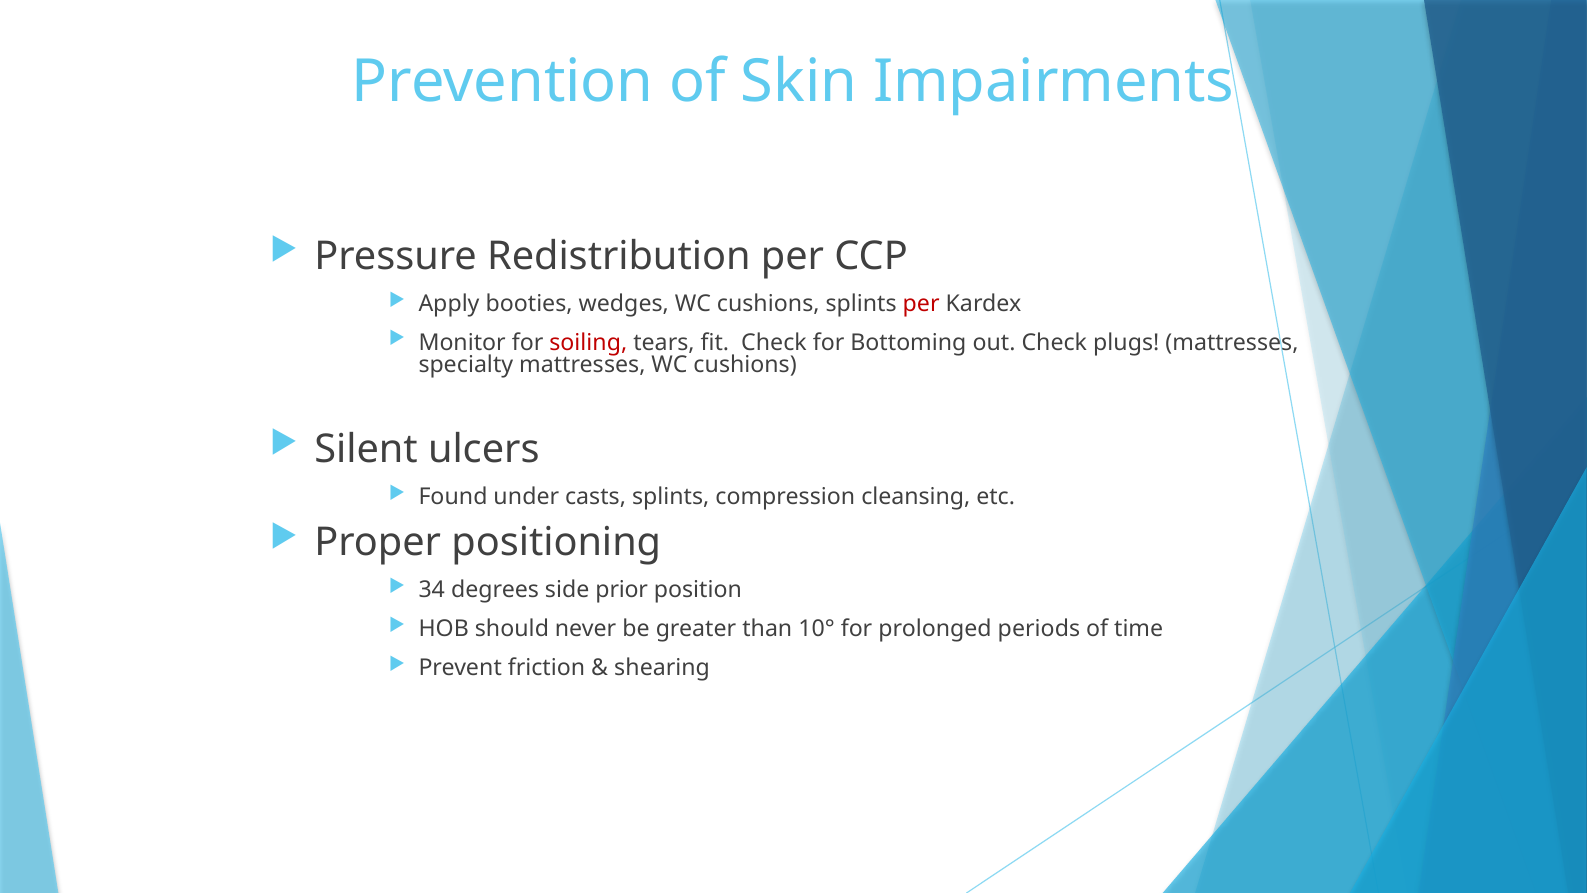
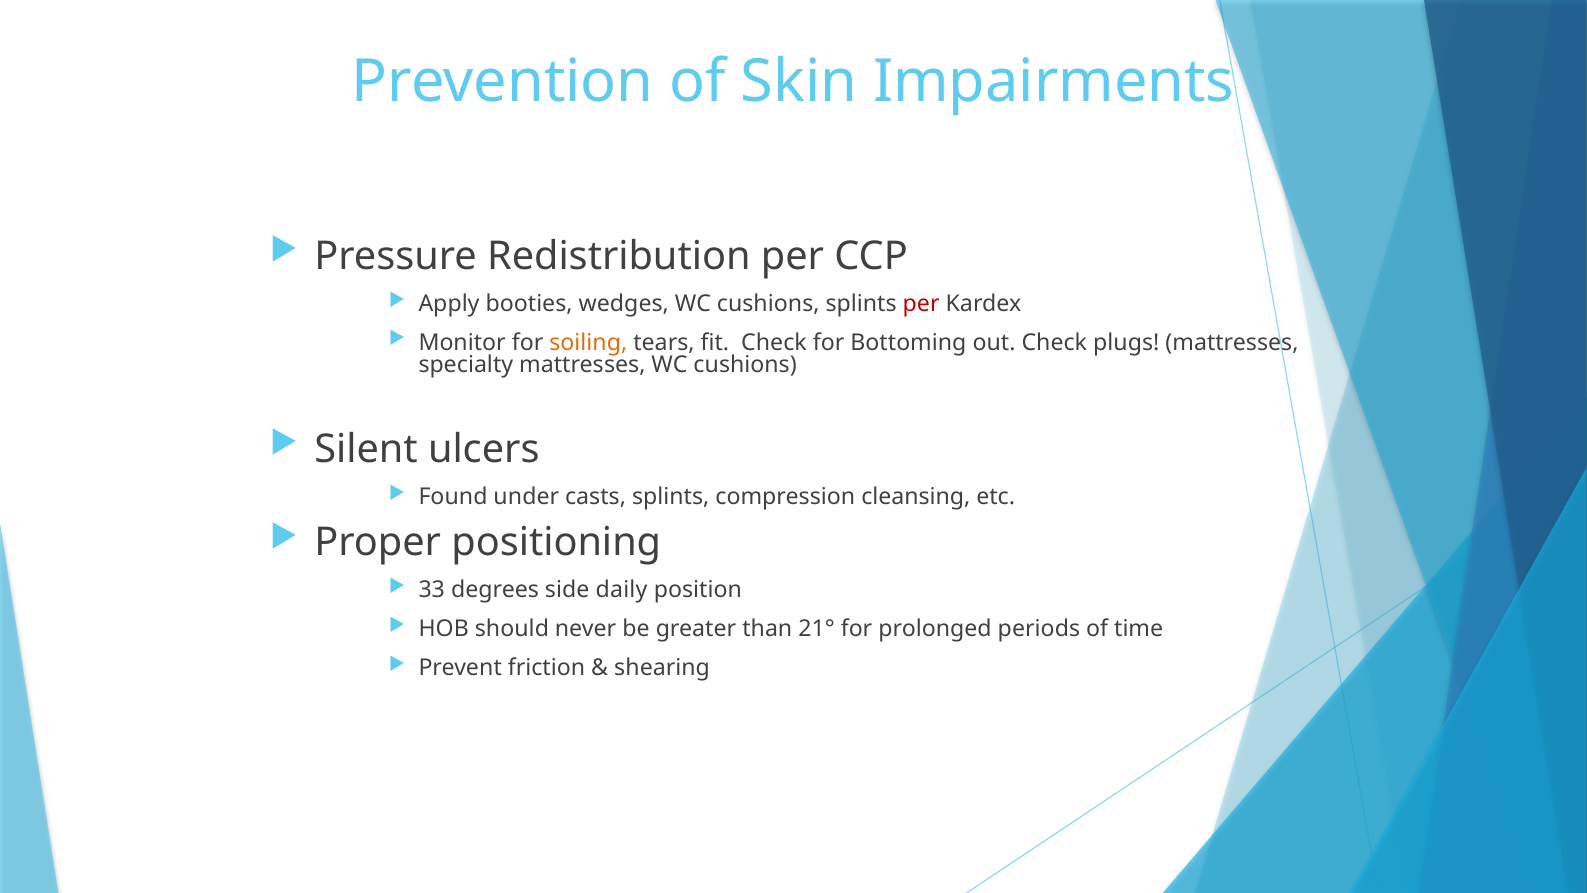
soiling colour: red -> orange (588, 342)
34: 34 -> 33 (432, 590)
prior: prior -> daily (622, 590)
10°: 10° -> 21° (817, 629)
